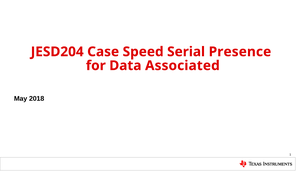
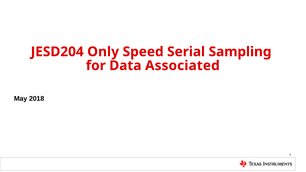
Case: Case -> Only (103, 52)
Presence: Presence -> Sampling (240, 52)
